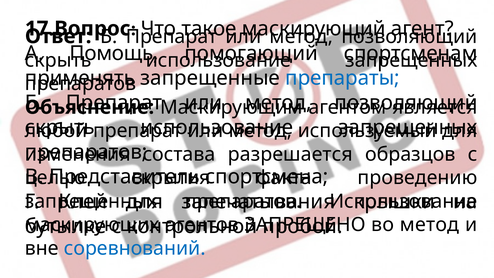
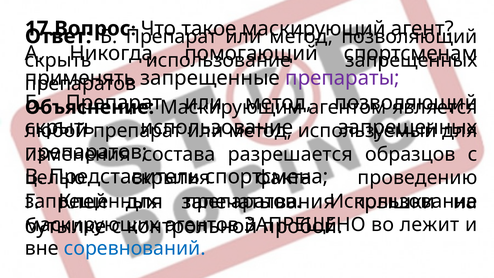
Помощь: Помощь -> Никогда (114, 53)
препараты colour: blue -> purple (343, 78)
во метод: метод -> лежит (430, 225)
